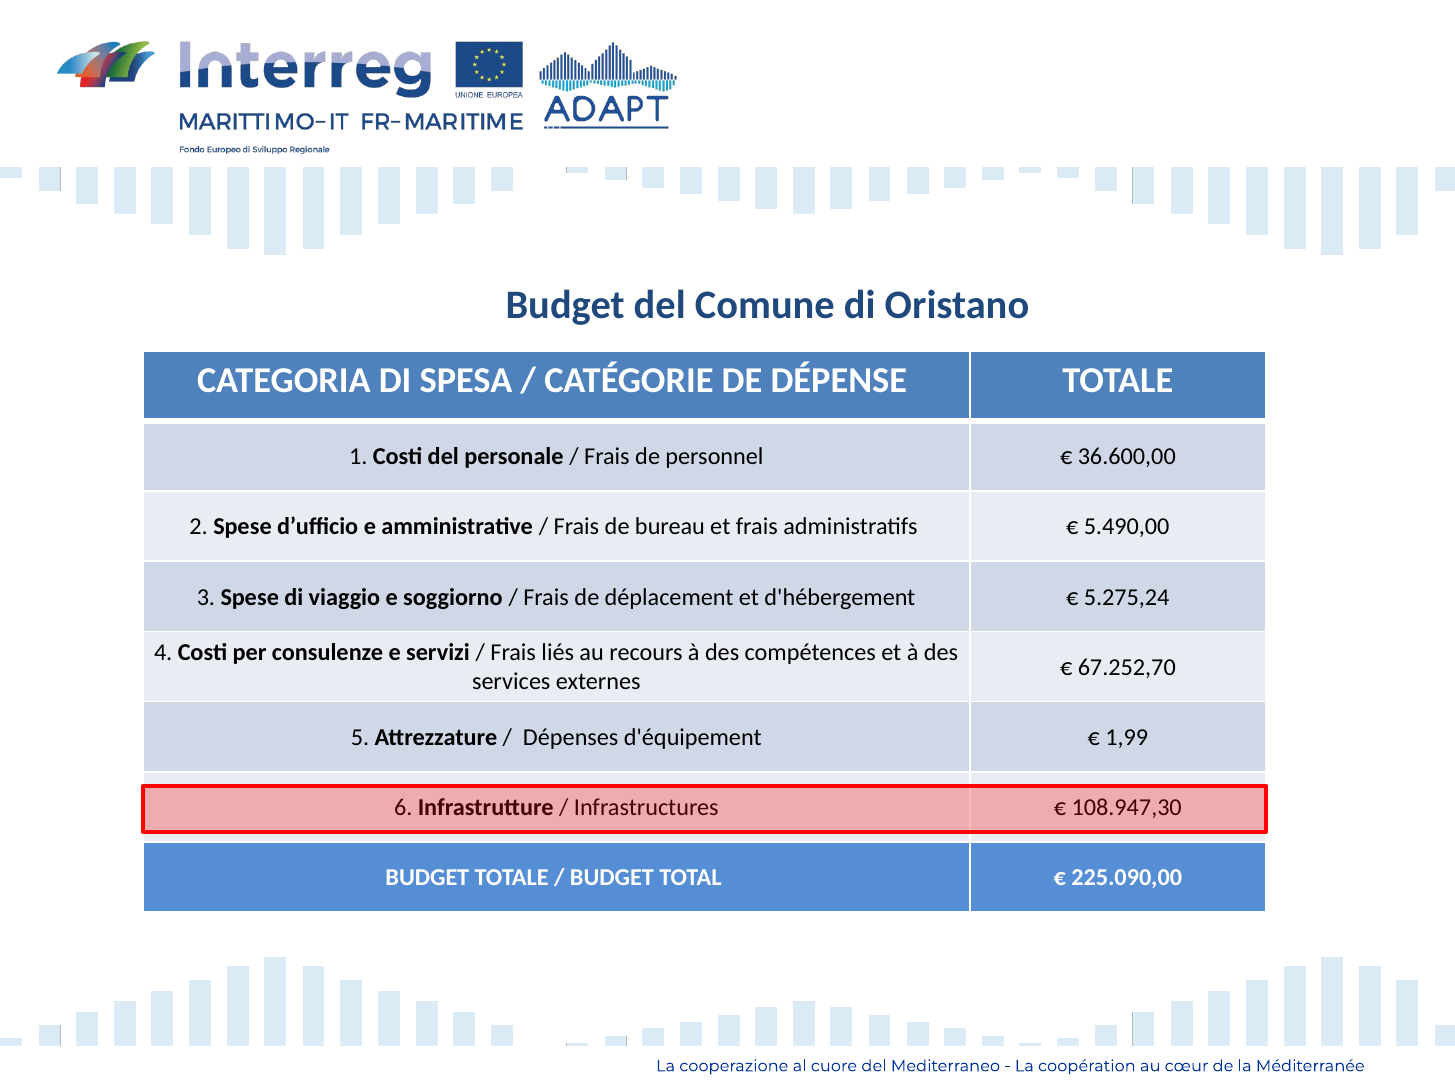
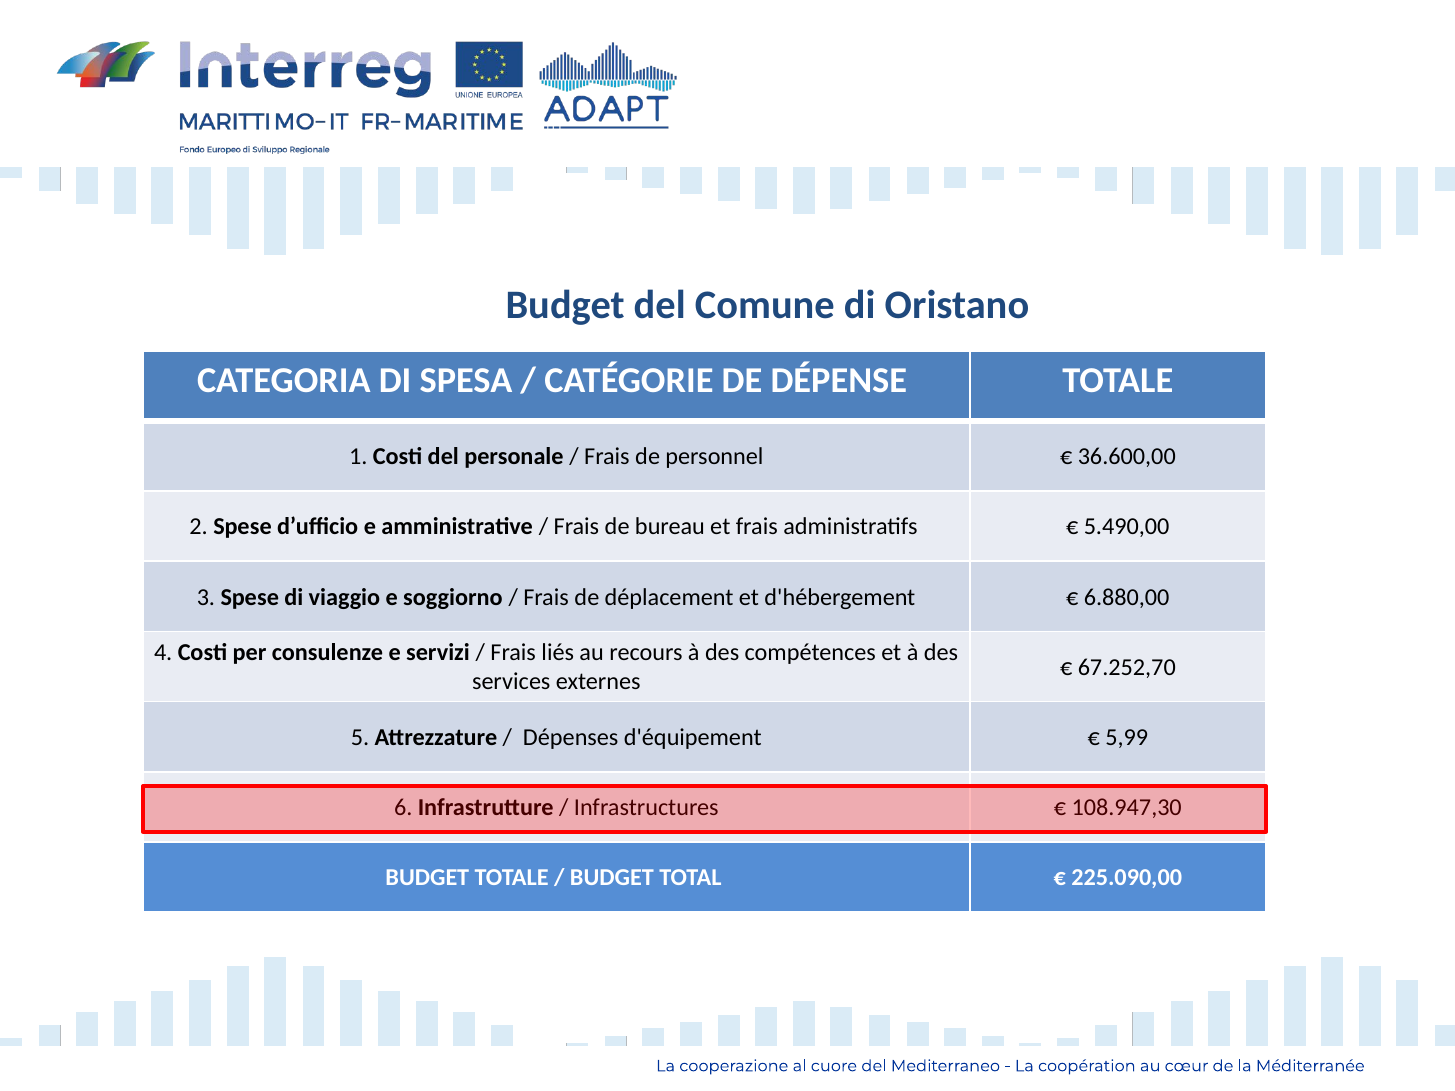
5.275,24: 5.275,24 -> 6.880,00 (1127, 597)
1,99: 1,99 -> 5,99 (1127, 738)
